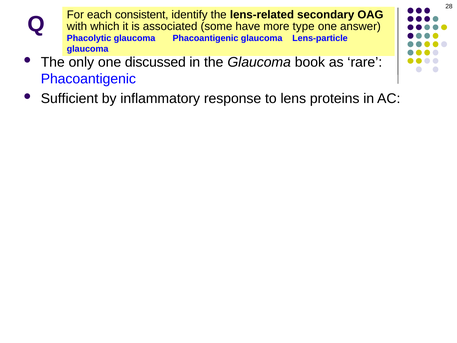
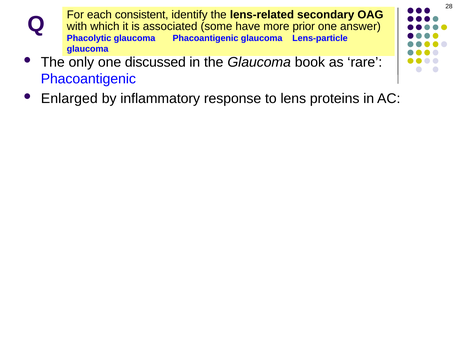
type: type -> prior (304, 26)
Sufficient: Sufficient -> Enlarged (69, 98)
